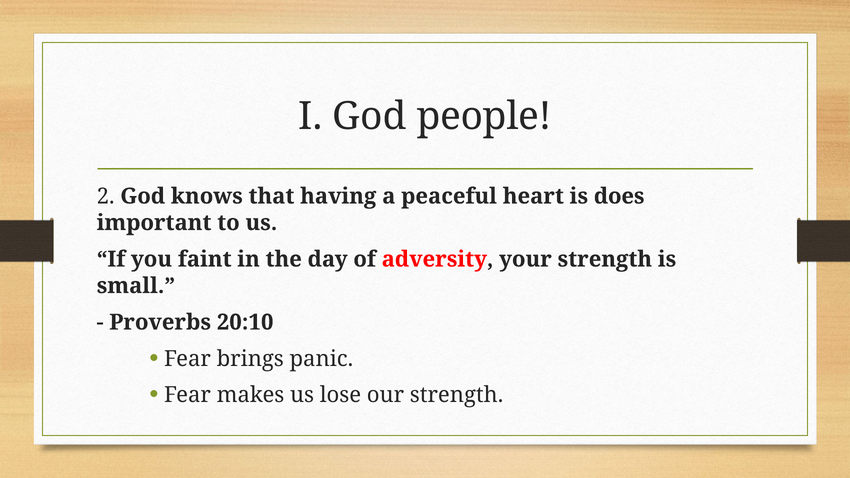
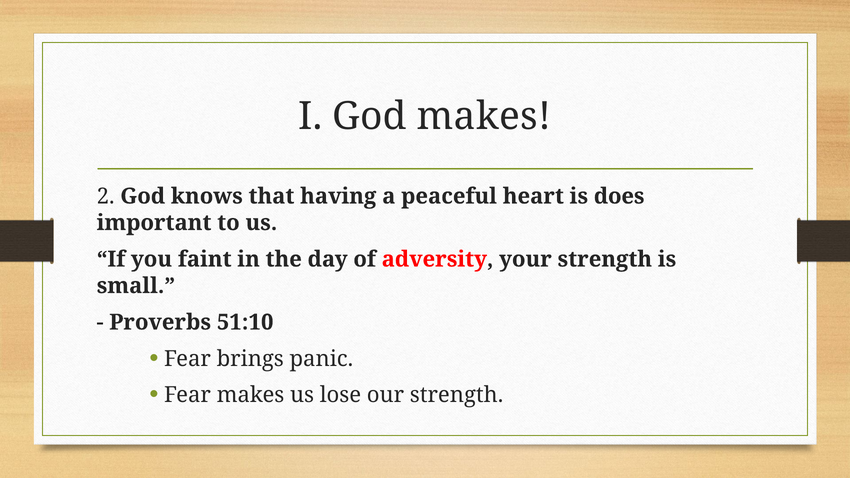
God people: people -> makes (484, 117)
20:10: 20:10 -> 51:10 (245, 322)
